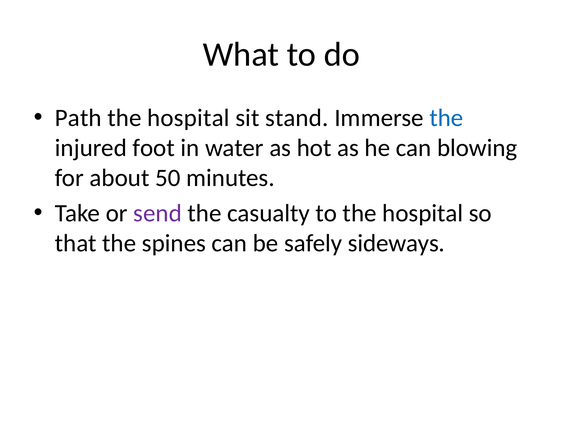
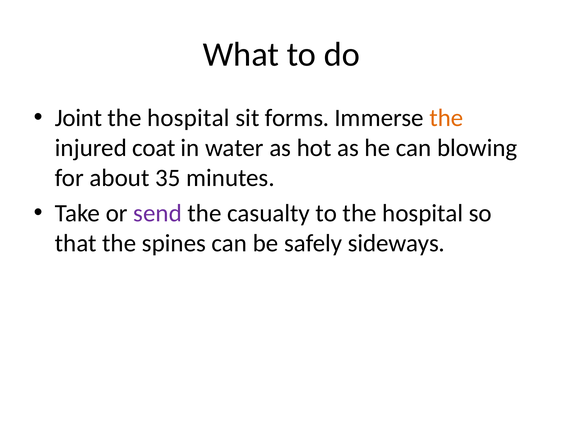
Path: Path -> Joint (78, 118)
stand: stand -> forms (297, 118)
the colour: blue -> orange (446, 118)
foot: foot -> coat (154, 148)
50: 50 -> 35 (168, 178)
